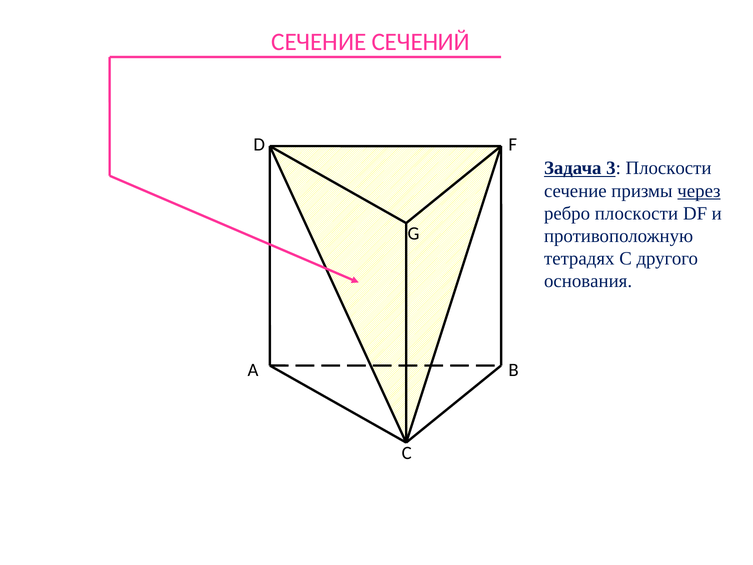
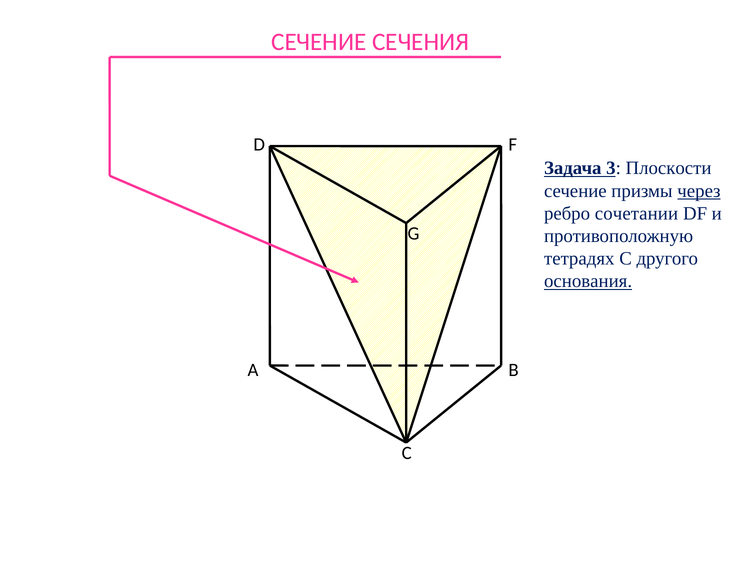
СЕЧЕНИЙ: СЕЧЕНИЙ -> СЕЧЕНИЯ (421, 42)
ребро плоскости: плоскости -> сочетании (636, 213)
основания underline: none -> present (588, 281)
